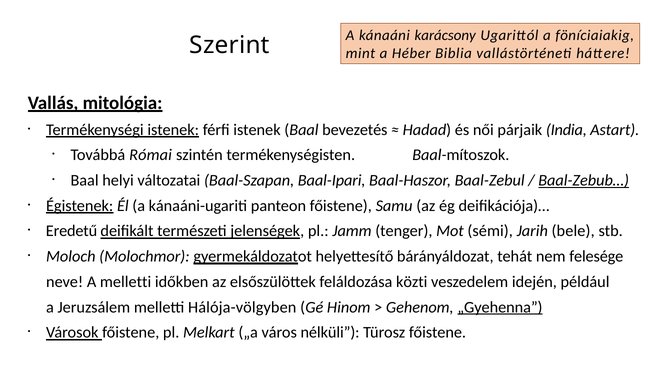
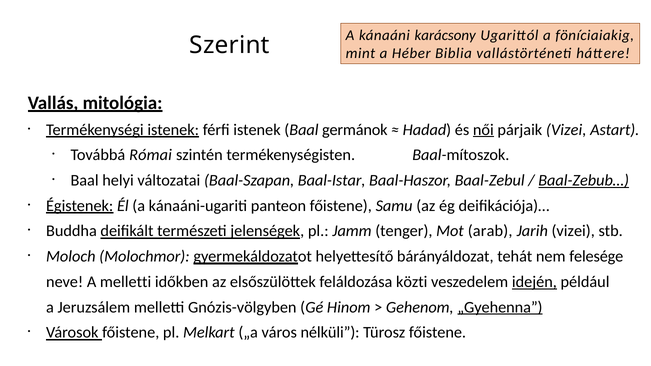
bevezetés: bevezetés -> germánok (355, 130)
női underline: none -> present (483, 130)
párjaik India: India -> Vizei (566, 130)
Baal-Ipari: Baal-Ipari -> Baal-Istar (332, 180)
Eredetű: Eredetű -> Buddha (71, 231)
sémi: sémi -> arab (490, 231)
Jarih bele: bele -> vizei (573, 231)
idején underline: none -> present (534, 282)
Hálója-völgyben: Hálója-völgyben -> Gnózis-völgyben (242, 307)
